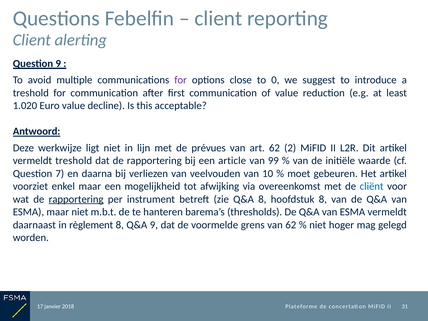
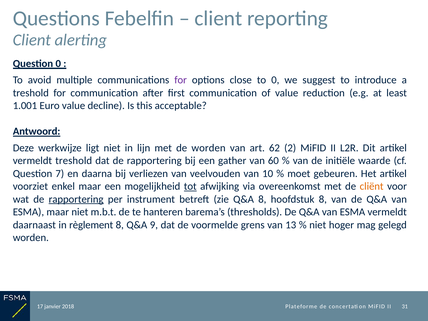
Question 9: 9 -> 0 (58, 64)
1.020: 1.020 -> 1.001 (25, 106)
de prévues: prévues -> worden (209, 148)
article: article -> gather (232, 161)
99: 99 -> 60 (273, 161)
tot underline: none -> present (190, 186)
cliënt colour: blue -> orange (372, 186)
van 62: 62 -> 13 (291, 225)
